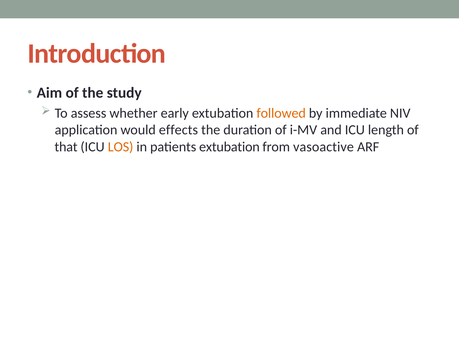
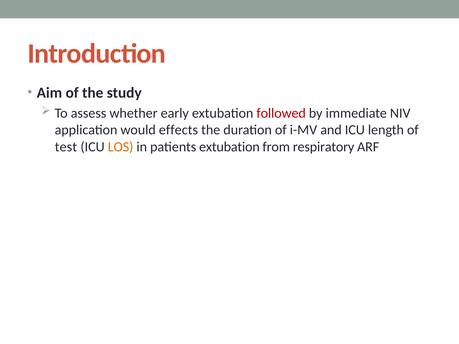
followed colour: orange -> red (281, 113)
that: that -> test (66, 147)
vasoactive: vasoactive -> respiratory (324, 147)
